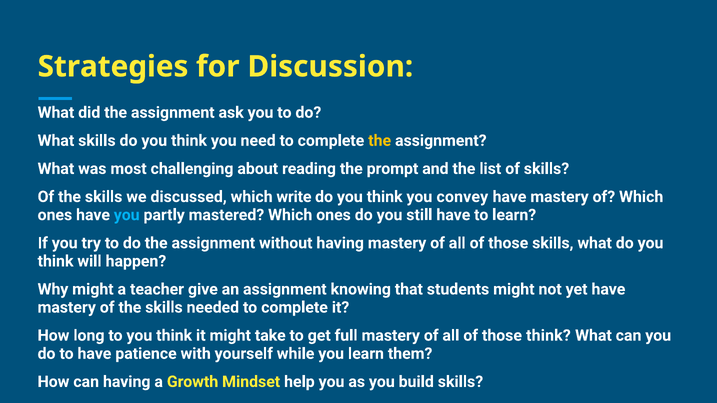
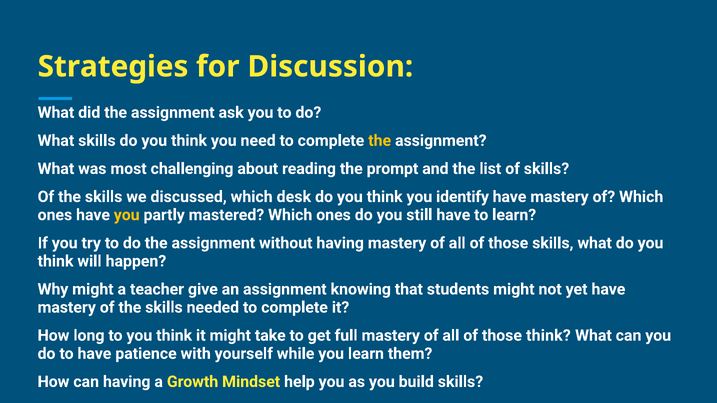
write: write -> desk (294, 197)
convey: convey -> identify (463, 197)
you colour: light blue -> yellow (127, 215)
